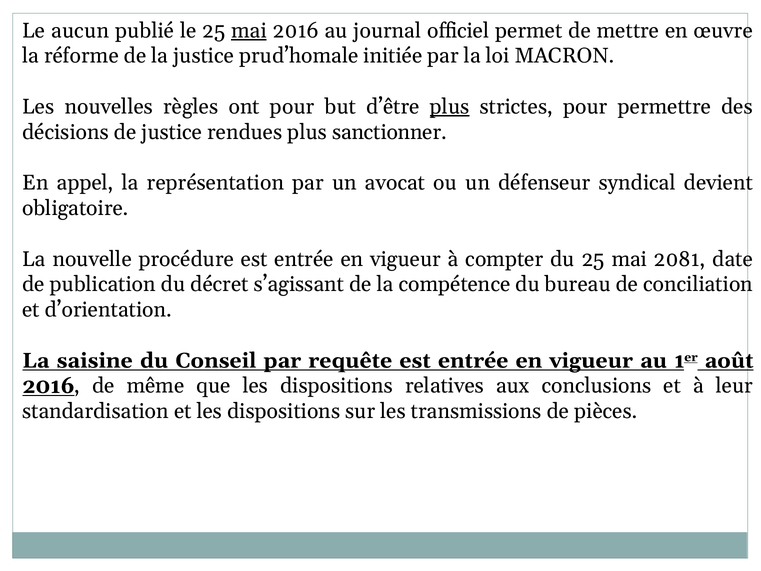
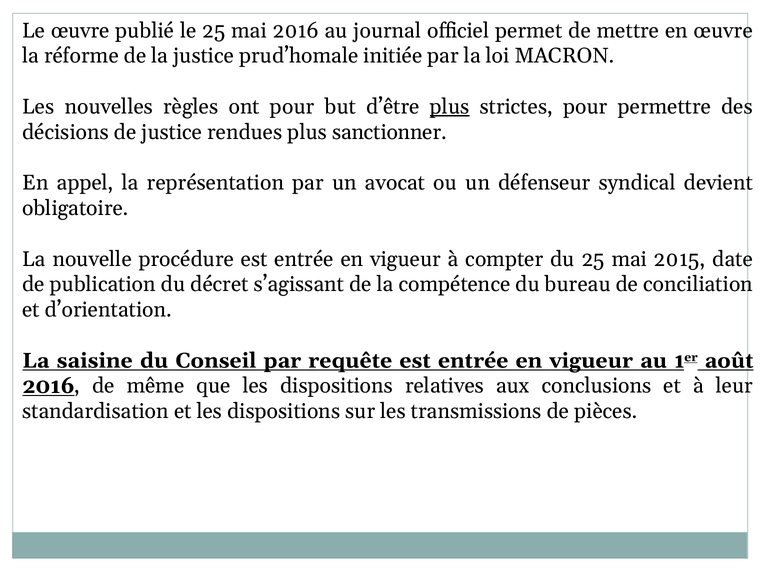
Le aucun: aucun -> œuvre (80, 31)
mai underline: present -> none (249, 31)
2081: 2081 -> 2015 (680, 259)
